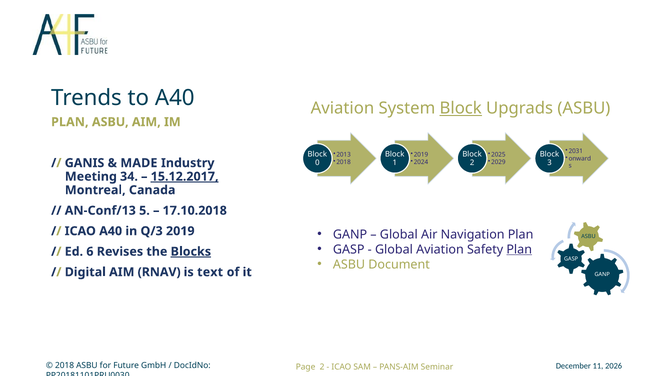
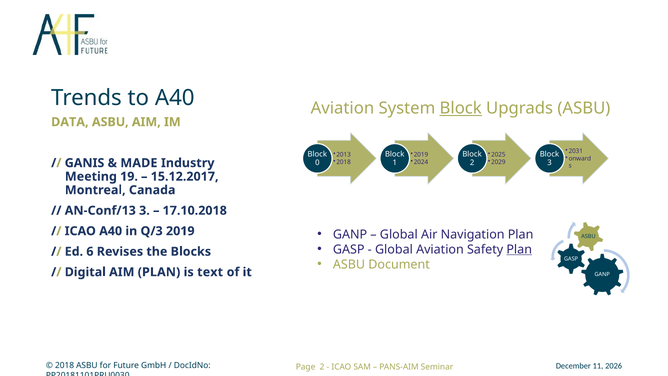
PLAN: PLAN -> DATA (70, 122)
34: 34 -> 19 (129, 176)
15.12.2017 underline: present -> none (185, 176)
AN-Conf/13 5: 5 -> 3 (144, 210)
Blocks underline: present -> none (191, 251)
AIM RNAV: RNAV -> PLAN (159, 272)
